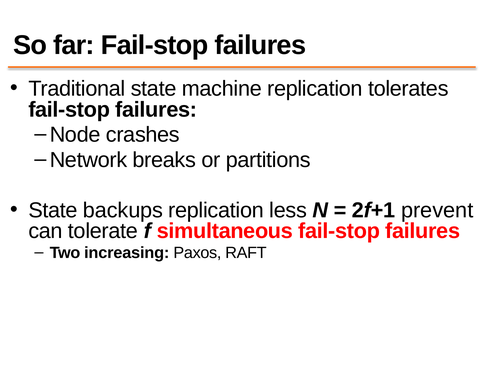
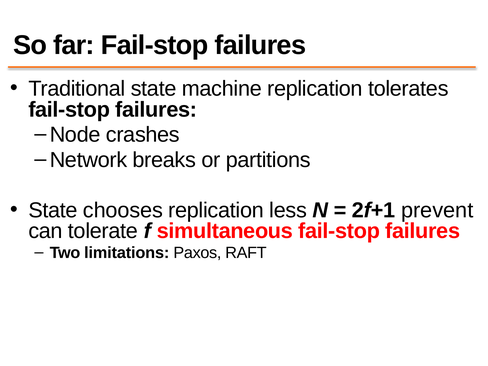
backups: backups -> chooses (123, 210)
increasing: increasing -> limitations (127, 253)
